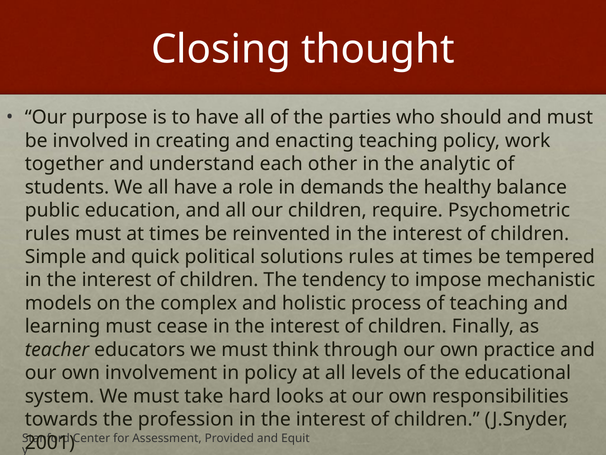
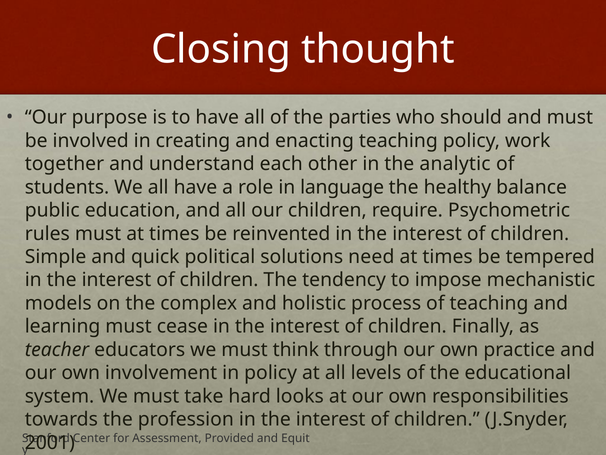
demands: demands -> language (342, 187)
solutions rules: rules -> need (371, 257)
